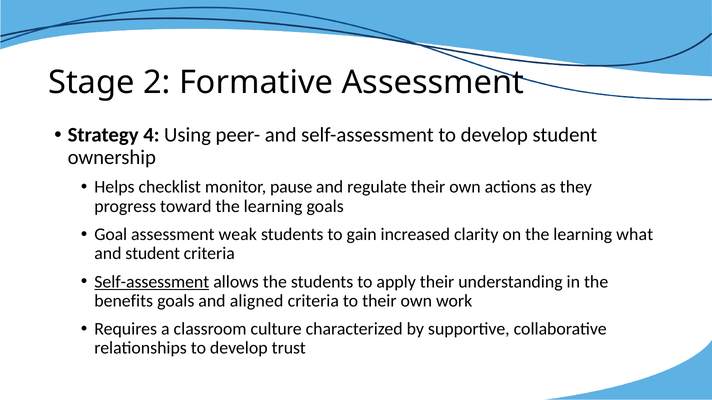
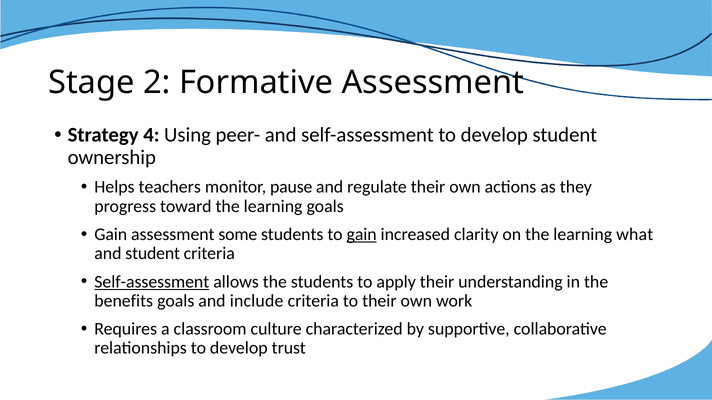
checklist: checklist -> teachers (170, 187)
Goal: Goal -> Gain (111, 235)
weak: weak -> some (238, 235)
gain underline: none -> present (362, 235)
aligned: aligned -> include (257, 301)
